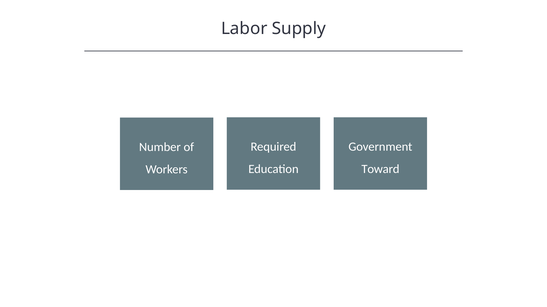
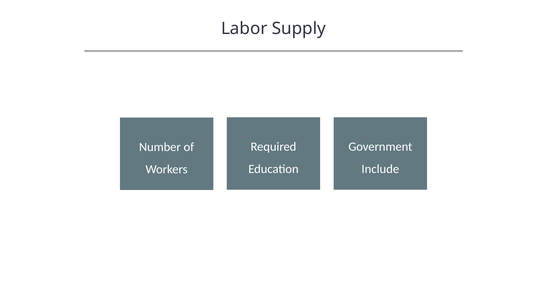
Toward: Toward -> Include (380, 170)
